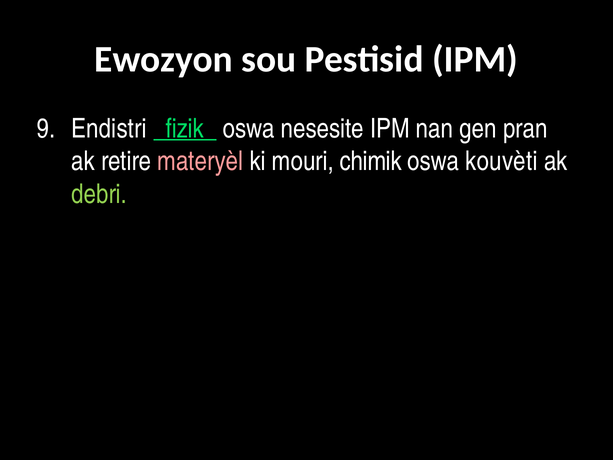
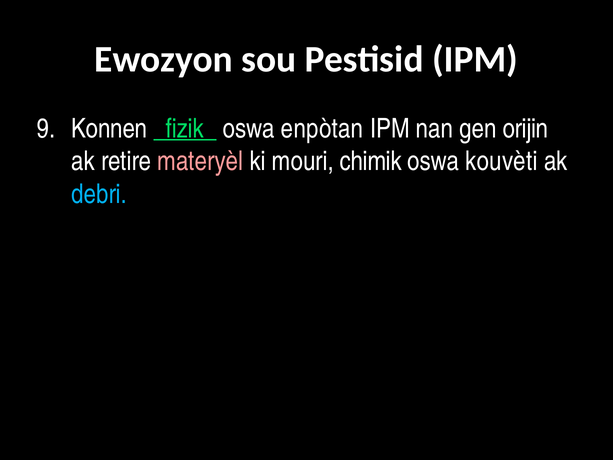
Endistri: Endistri -> Konnen (109, 129)
nesesite: nesesite -> enpòtan (322, 129)
pran: pran -> orijin (525, 129)
debri colour: light green -> light blue (99, 194)
